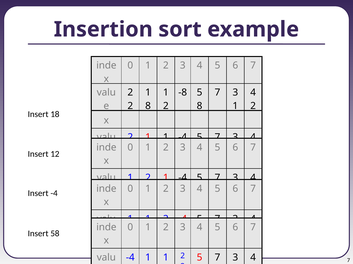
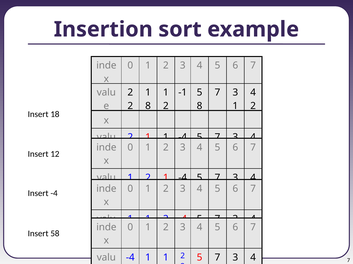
-8: -8 -> -1 (183, 93)
